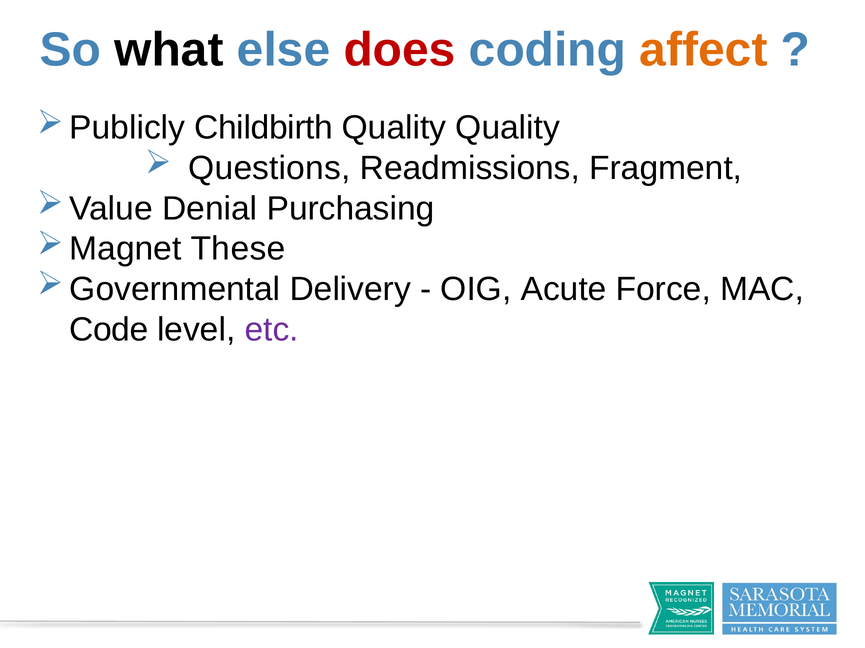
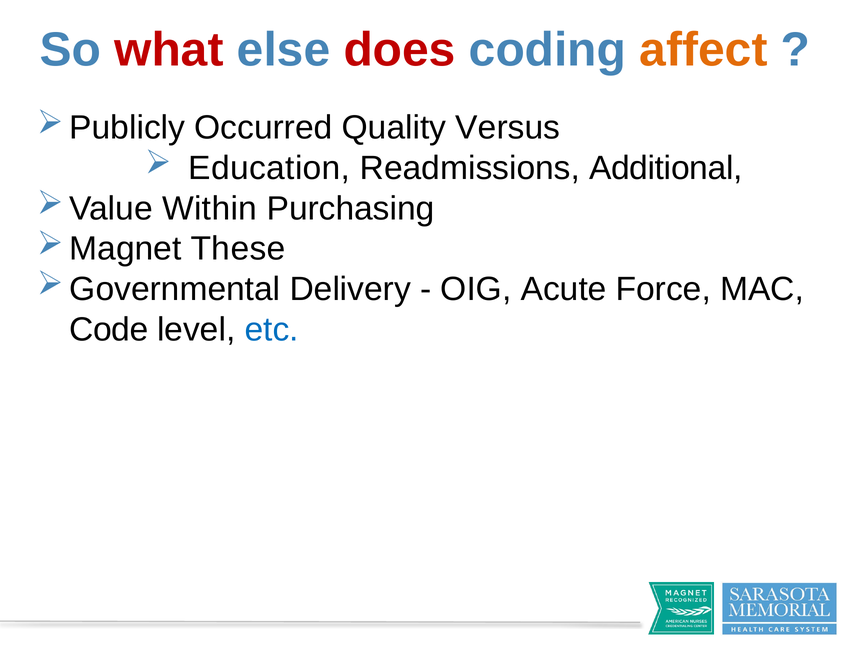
what colour: black -> red (169, 50)
Childbirth: Childbirth -> Occurred (263, 128)
Quality Quality: Quality -> Versus (508, 128)
Questions: Questions -> Education (269, 168)
Fragment: Fragment -> Additional (666, 168)
Denial: Denial -> Within (210, 209)
etc colour: purple -> blue (272, 330)
